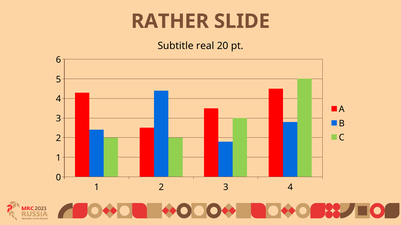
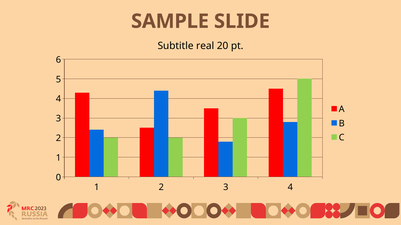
RATHER: RATHER -> SAMPLE (170, 21)
